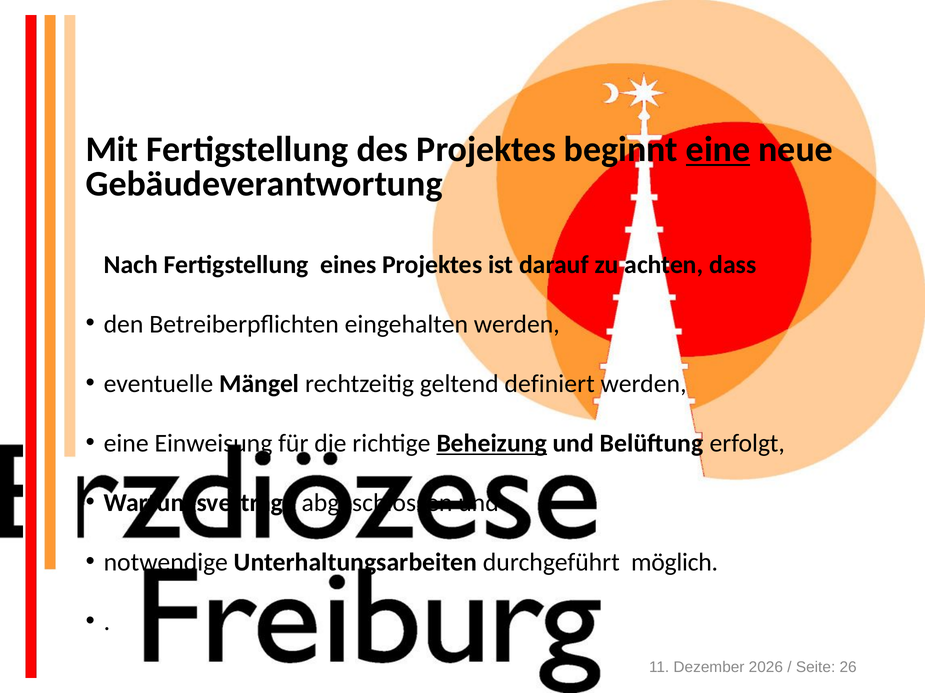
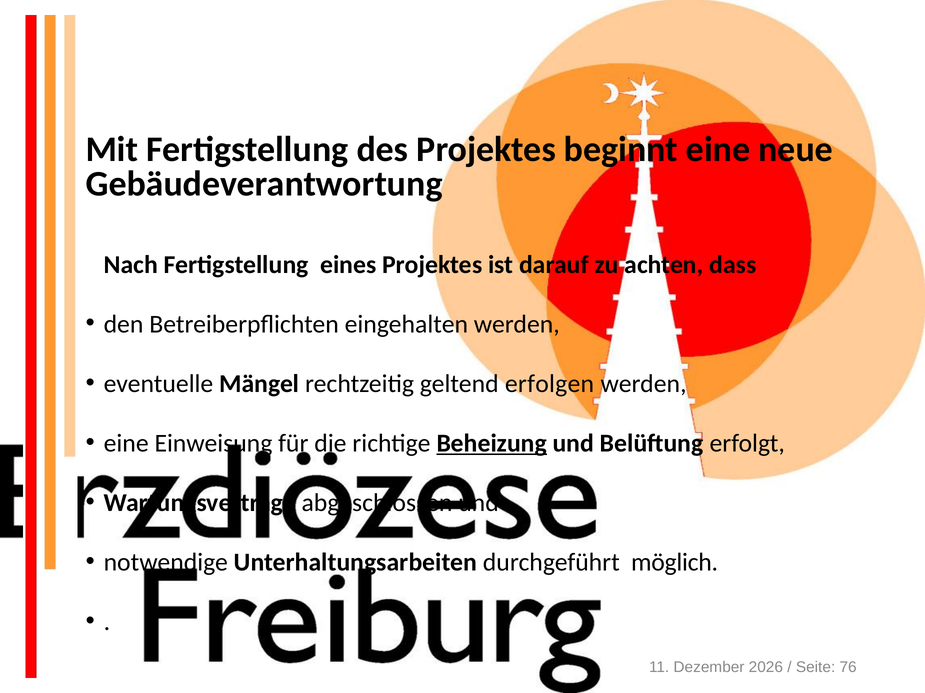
eine underline: present -> none (718, 150)
definiert: definiert -> erfolgen (550, 384)
26: 26 -> 76 (848, 668)
